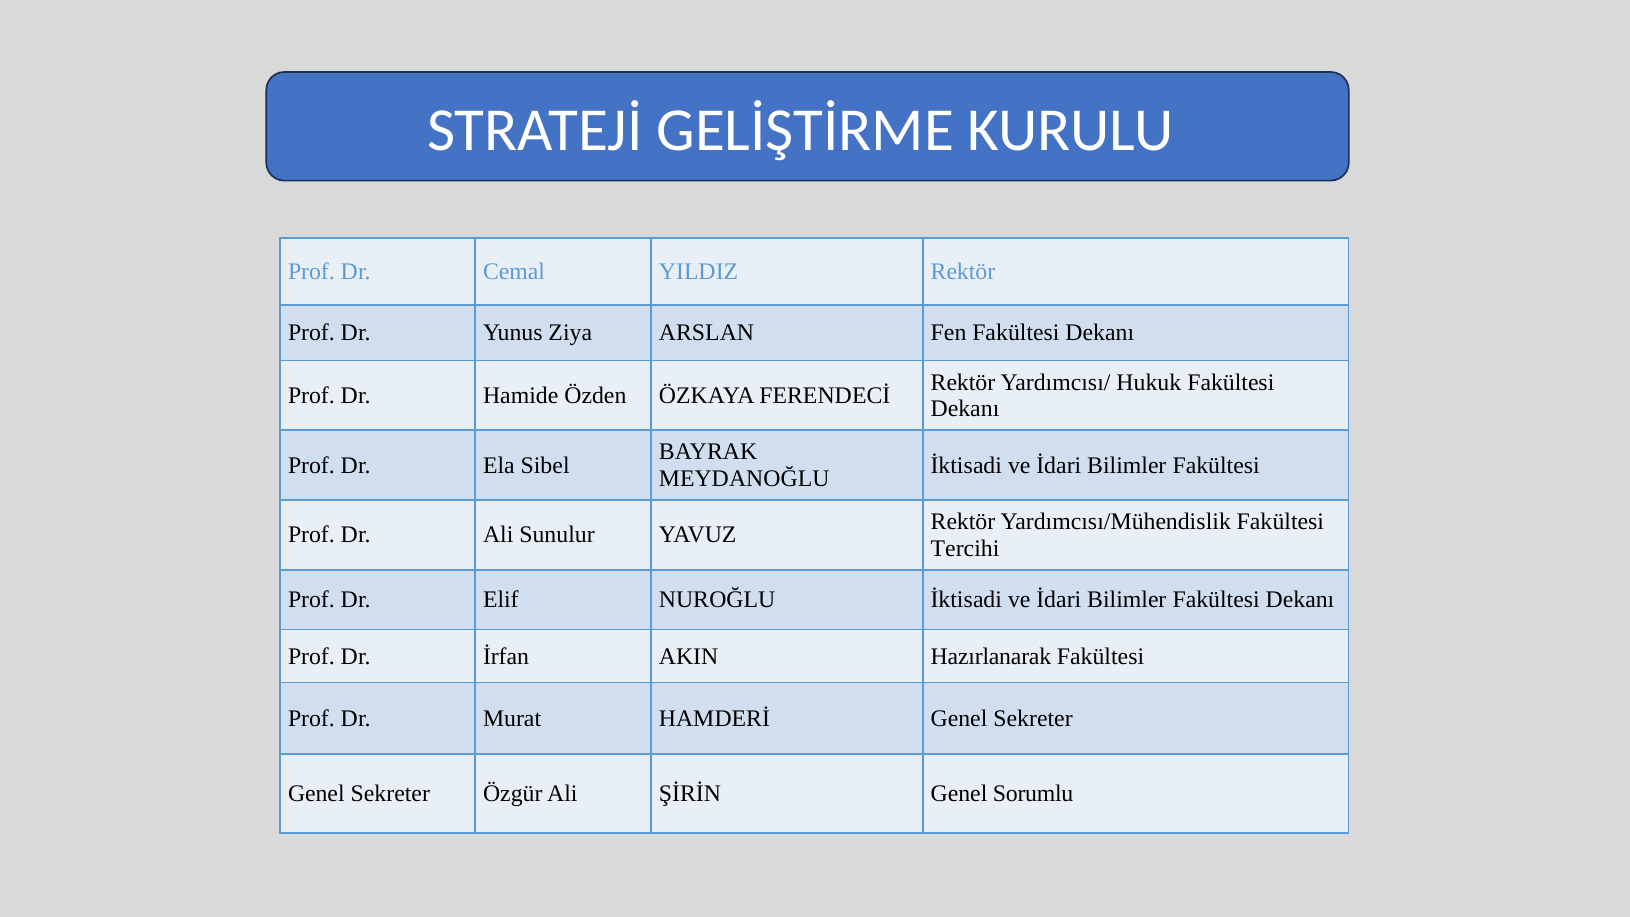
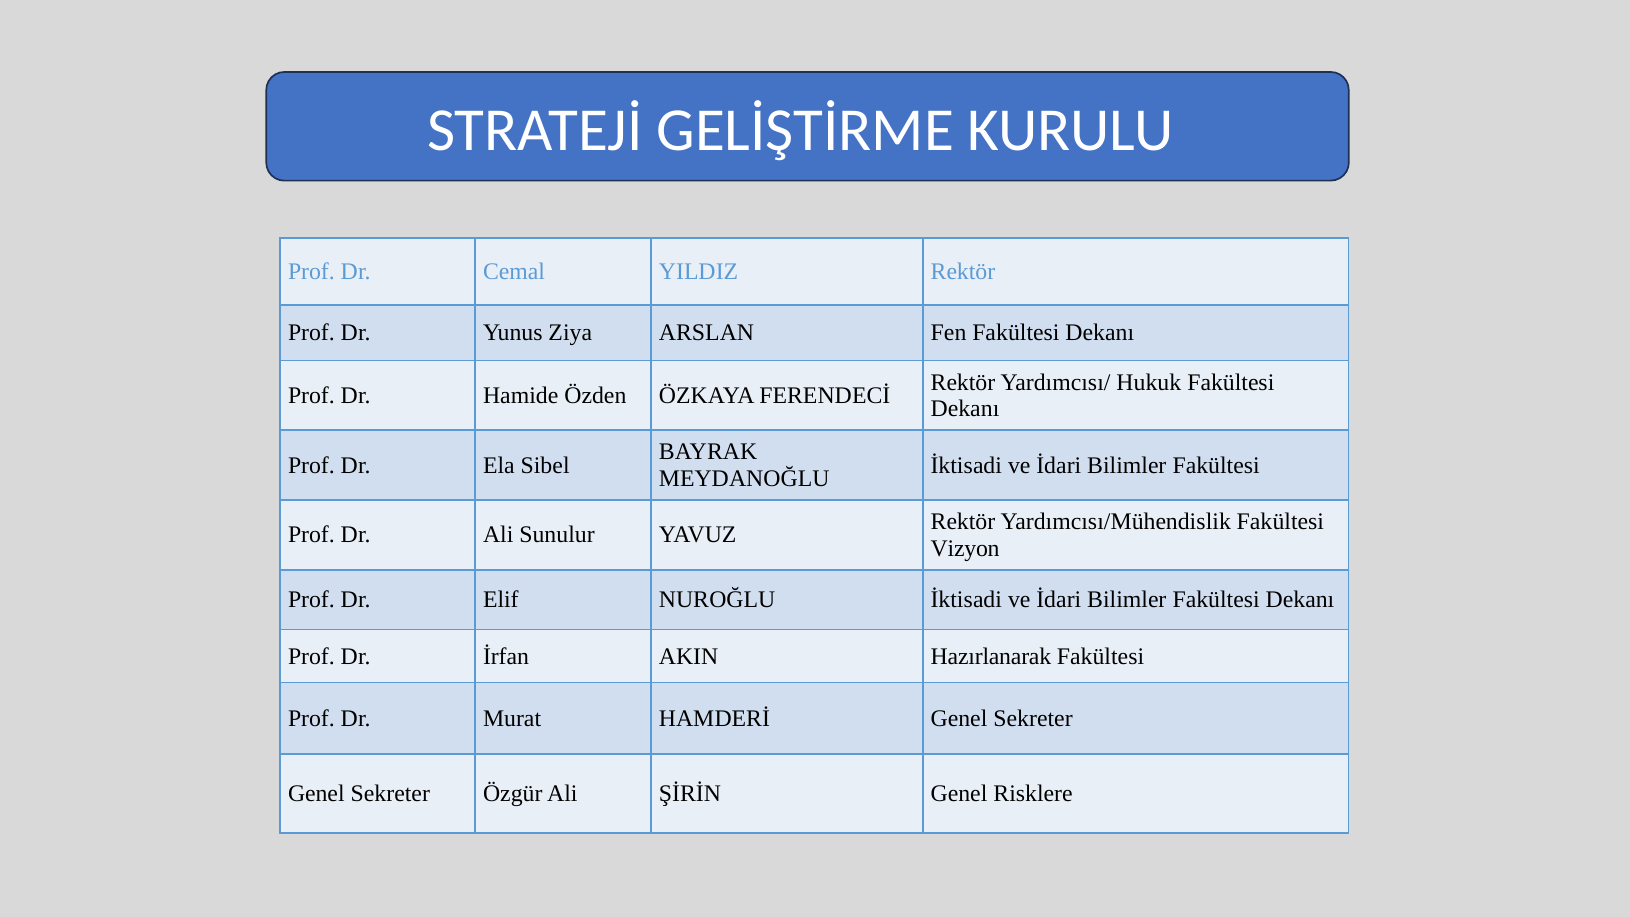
Tercihi: Tercihi -> Vizyon (965, 548)
Sorumlu: Sorumlu -> Risklere (1033, 794)
